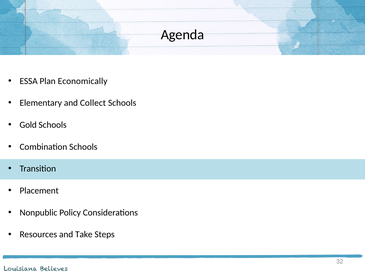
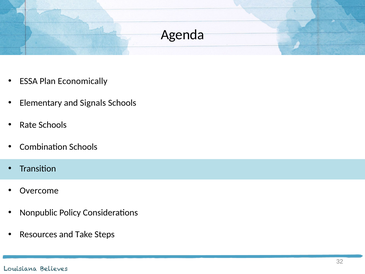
Collect: Collect -> Signals (93, 103)
Gold: Gold -> Rate (28, 125)
Placement: Placement -> Overcome (39, 190)
